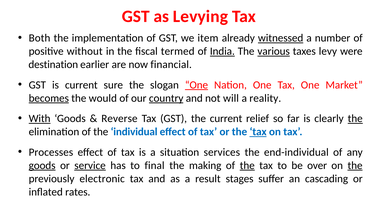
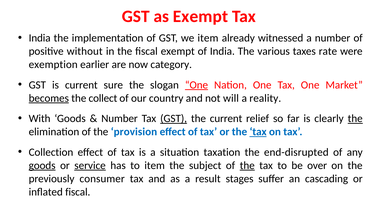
as Levying: Levying -> Exempt (200, 16)
Both: Both -> India (40, 38)
witnessed underline: present -> none (281, 38)
fiscal termed: termed -> exempt (178, 51)
India underline: present -> none (222, 51)
various underline: present -> none (274, 51)
levy: levy -> rate (328, 51)
destination: destination -> exemption (53, 64)
financial: financial -> category (171, 64)
would: would -> collect (103, 98)
country underline: present -> none (166, 98)
With underline: present -> none (40, 118)
Reverse: Reverse -> Number (120, 118)
GST underline: none -> present (174, 118)
individual: individual -> provision (134, 132)
Processes: Processes -> Collection (51, 152)
services: services -> taxation (222, 152)
end-individual: end-individual -> end-disrupted (296, 152)
to final: final -> item (155, 165)
making: making -> subject (205, 165)
the underline: present -> none (355, 165)
electronic: electronic -> consumer (102, 178)
inflated rates: rates -> fiscal (78, 192)
